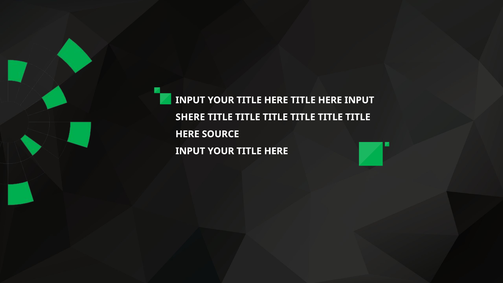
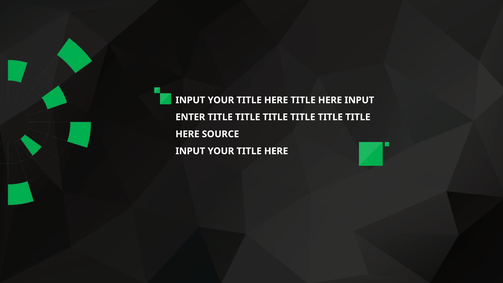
SHERE: SHERE -> ENTER (190, 117)
